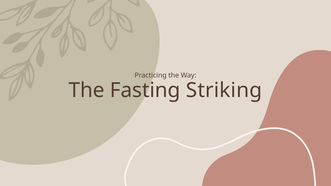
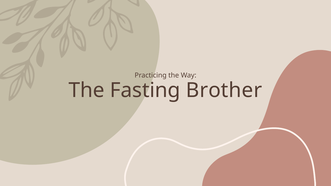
Striking: Striking -> Brother (224, 90)
